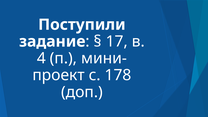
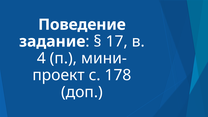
Поступили: Поступили -> Поведение (82, 25)
